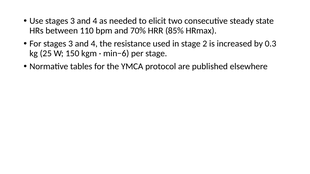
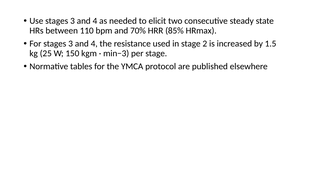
0.3: 0.3 -> 1.5 (271, 44)
min−6: min−6 -> min−3 (116, 54)
